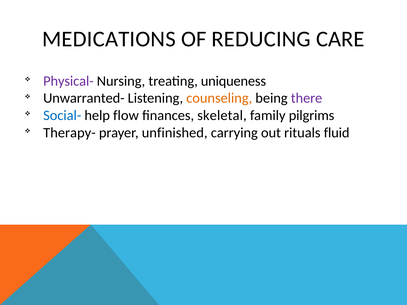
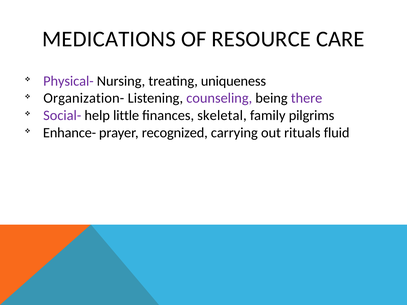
REDUCING: REDUCING -> RESOURCE (261, 39)
Unwarranted-: Unwarranted- -> Organization- (84, 98)
counseling colour: orange -> purple (219, 98)
Social- colour: blue -> purple (62, 116)
flow: flow -> little (126, 116)
Therapy-: Therapy- -> Enhance- (70, 133)
unfinished: unfinished -> recognized (175, 133)
